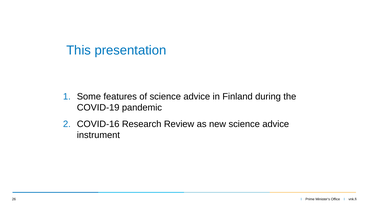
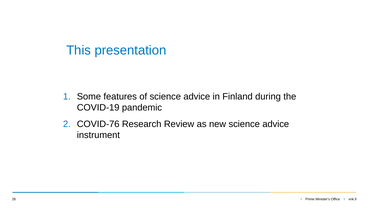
COVID-16: COVID-16 -> COVID-76 (98, 124)
